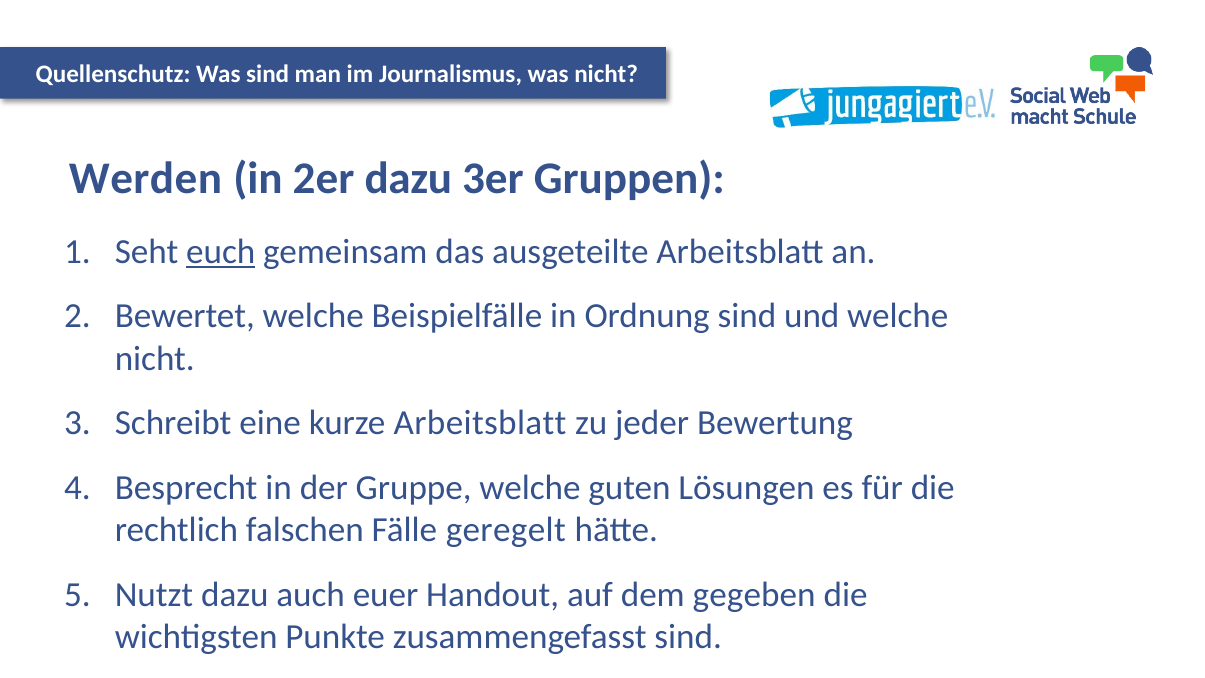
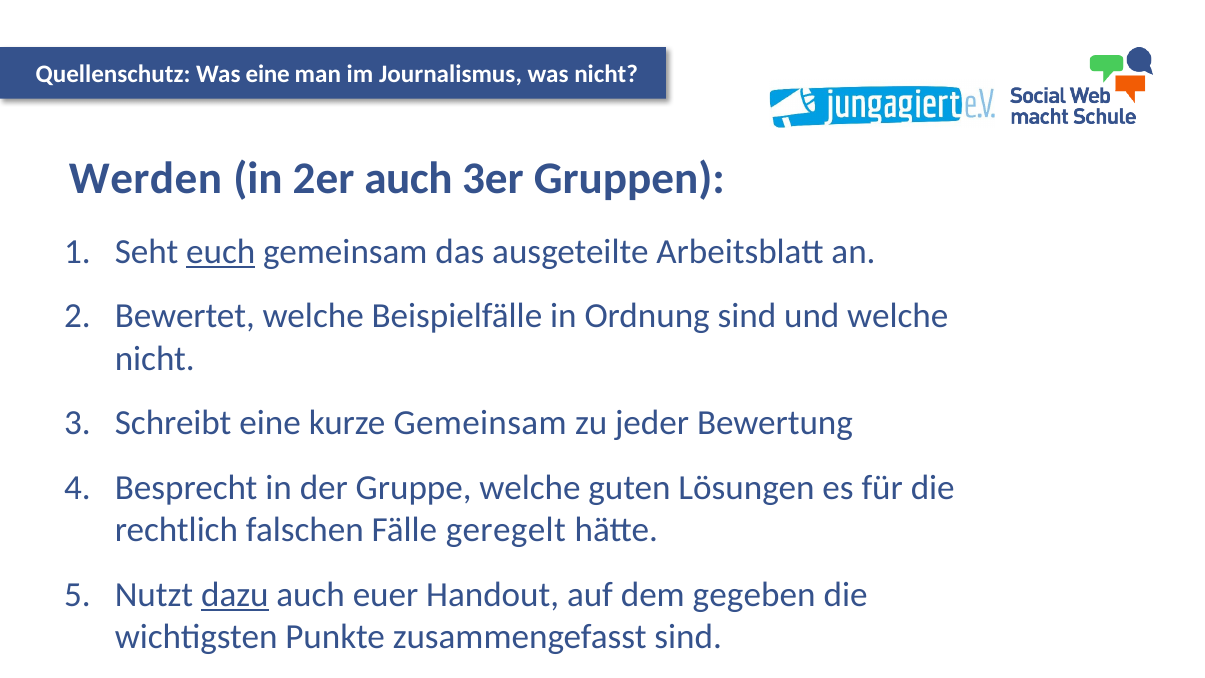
Was sind: sind -> eine (268, 75)
2er dazu: dazu -> auch (408, 179)
kurze Arbeitsblatt: Arbeitsblatt -> Gemeinsam (480, 423)
dazu underline: none -> present (235, 595)
